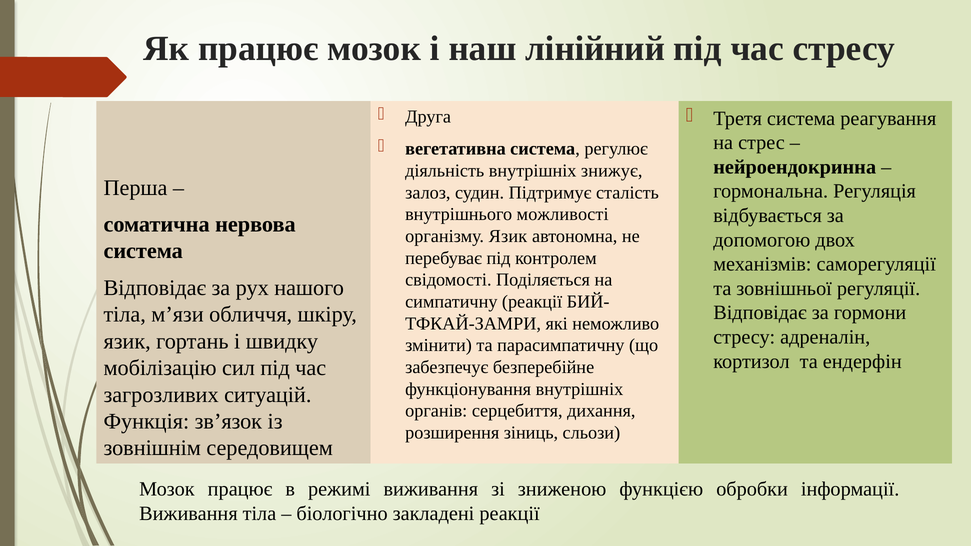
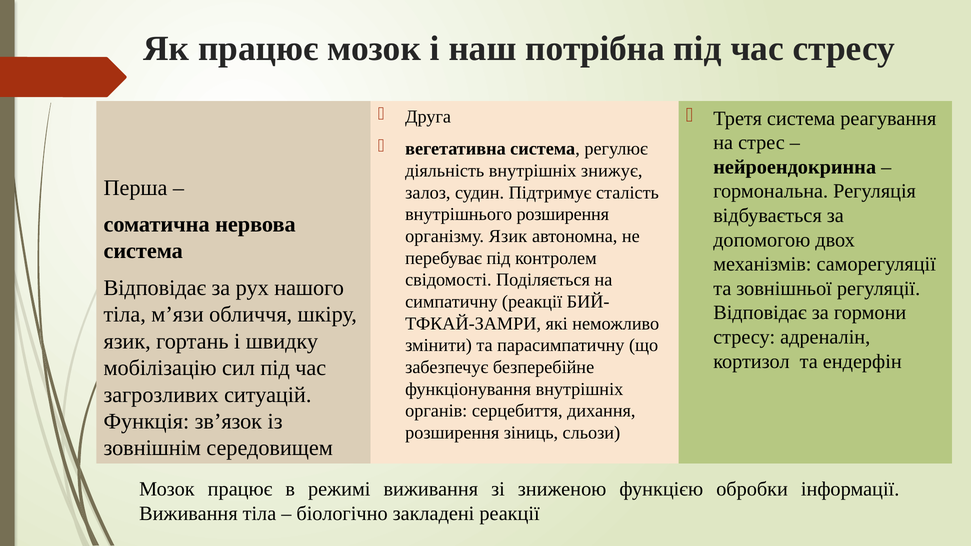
лінійний: лінійний -> потрібна (595, 49)
внутрішнього можливості: можливості -> розширення (563, 215)
